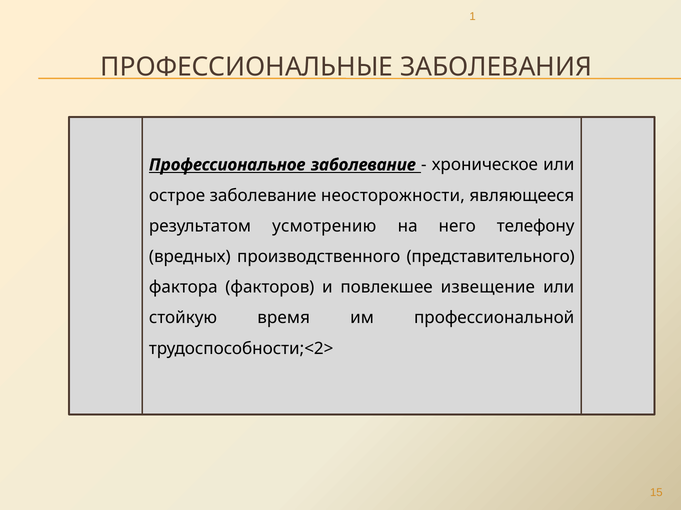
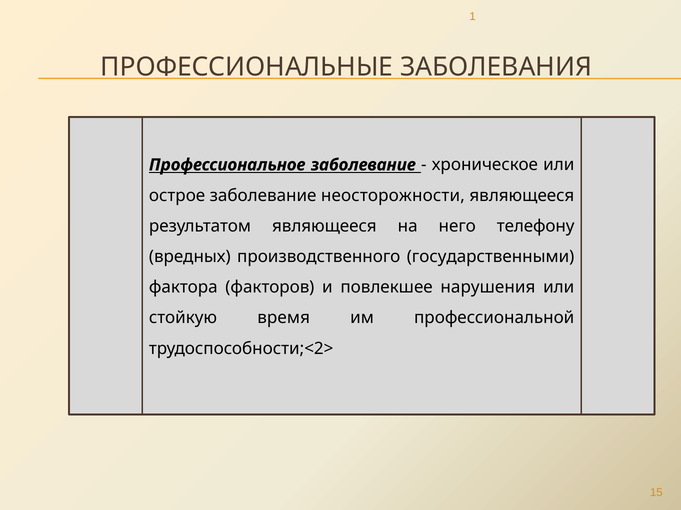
результатом усмотрению: усмотрению -> являющееся (324, 226)
представительного: представительного -> государственными (491, 257)
извещение: извещение -> нарушения (488, 288)
